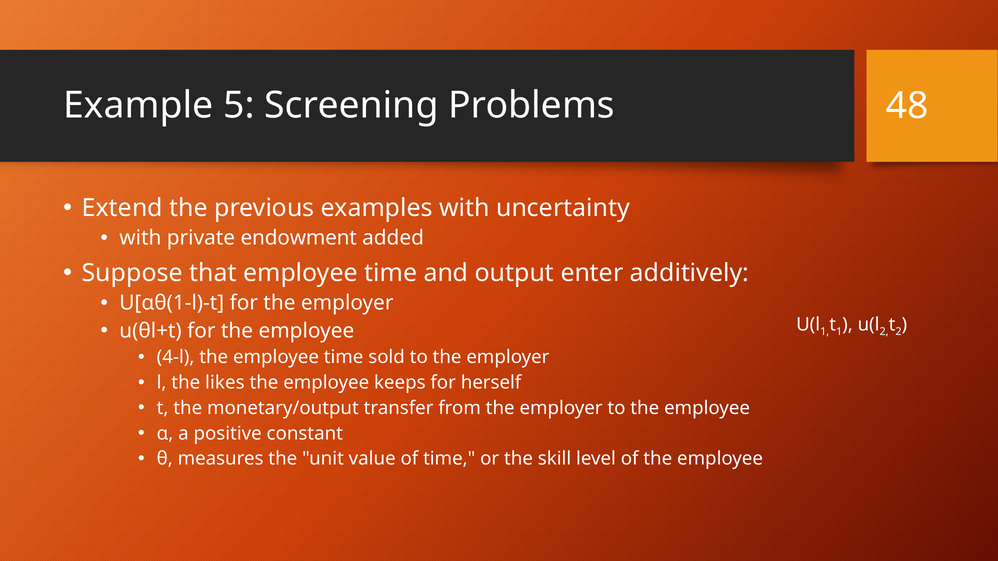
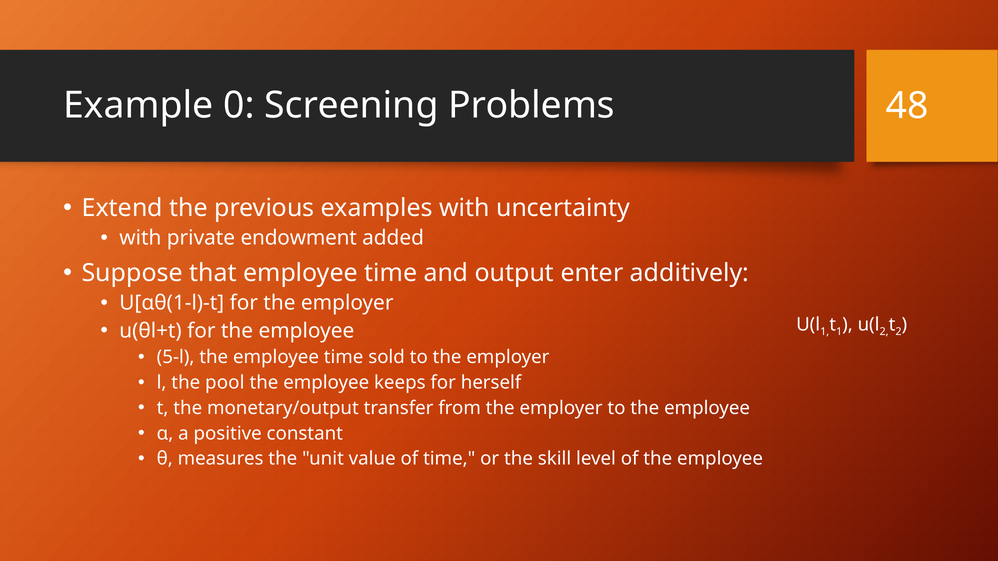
5: 5 -> 0 (239, 106)
4-l: 4-l -> 5-l (176, 357)
likes: likes -> pool (225, 383)
